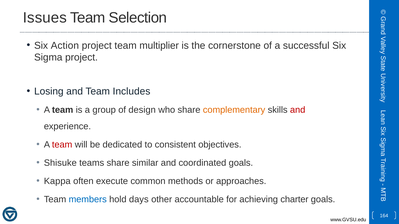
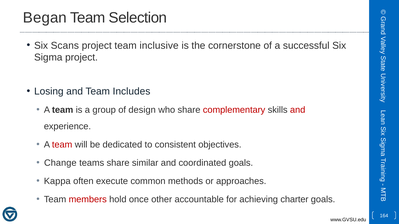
Issues: Issues -> Began (45, 18)
Action: Action -> Scans (65, 46)
multiplier: multiplier -> inclusive (159, 46)
complementary colour: orange -> red (234, 110)
Shisuke: Shisuke -> Change (60, 163)
members colour: blue -> red (88, 200)
days: days -> once (139, 200)
